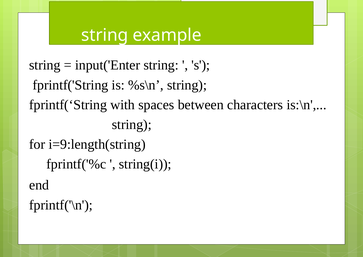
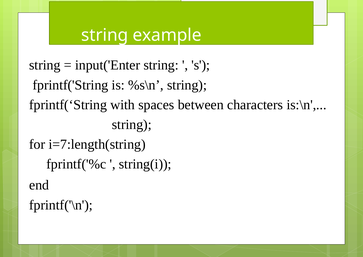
i=9:length(string: i=9:length(string -> i=7:length(string (97, 144)
